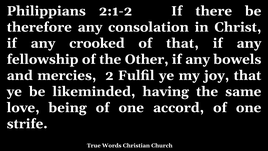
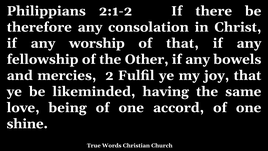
crooked: crooked -> worship (97, 43)
strife: strife -> shine (27, 124)
